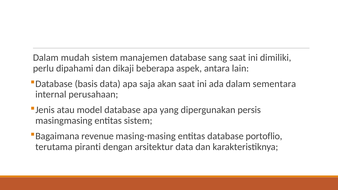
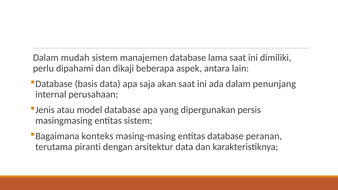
sang: sang -> lama (218, 58)
sementara: sementara -> penunjang (274, 84)
revenue: revenue -> konteks (97, 136)
portoflio: portoflio -> peranan (264, 136)
